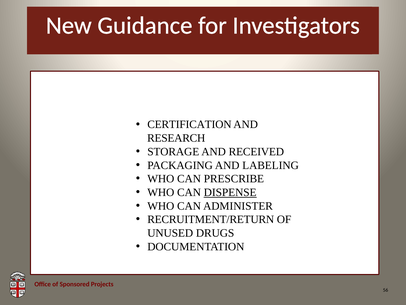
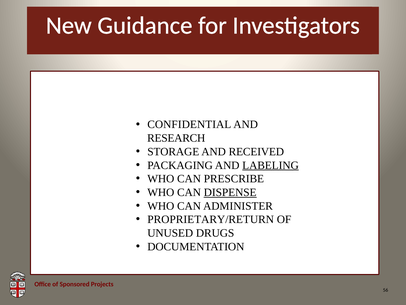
CERTIFICATION: CERTIFICATION -> CONFIDENTIAL (189, 124)
LABELING underline: none -> present (271, 165)
RECRUITMENT/RETURN: RECRUITMENT/RETURN -> PROPRIETARY/RETURN (211, 219)
